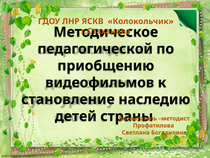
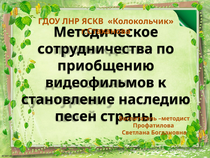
педагогической: педагогической -> сотрудничества (95, 49)
детей: детей -> песен (76, 116)
